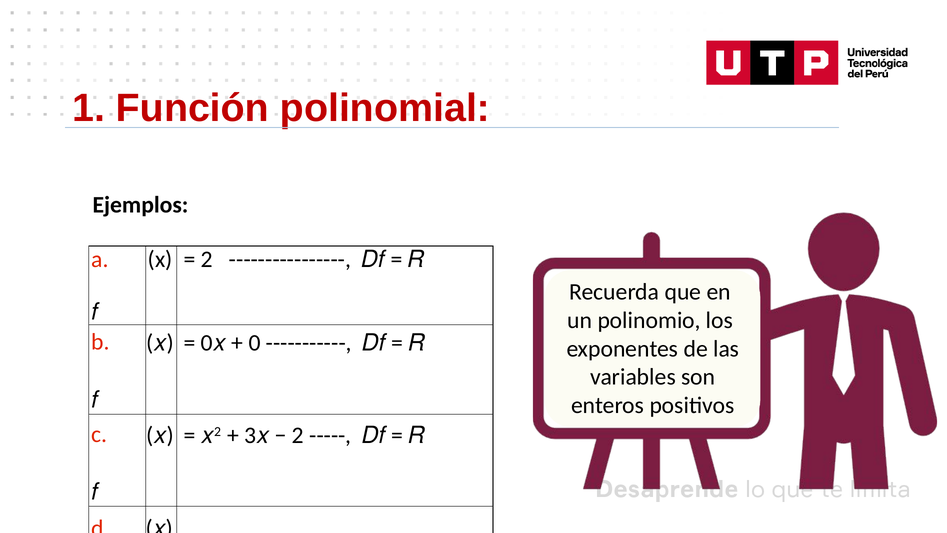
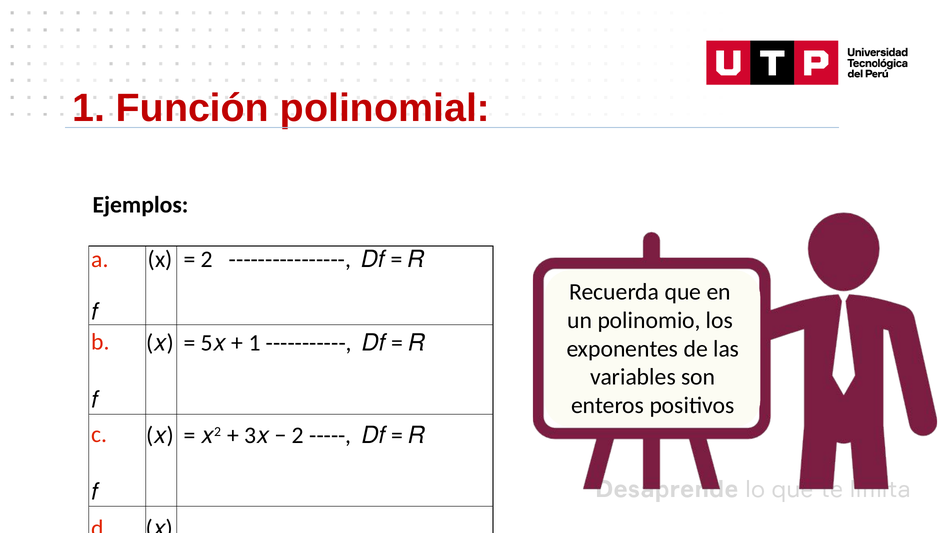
0: 0 -> 5 (207, 343)
0: 0 -> 1 (255, 343)
